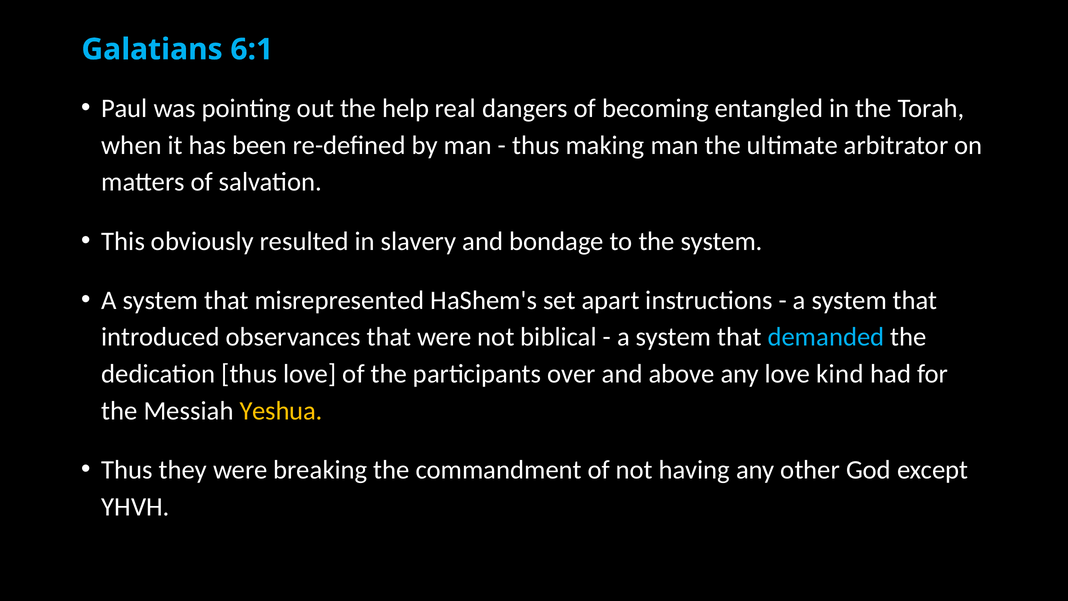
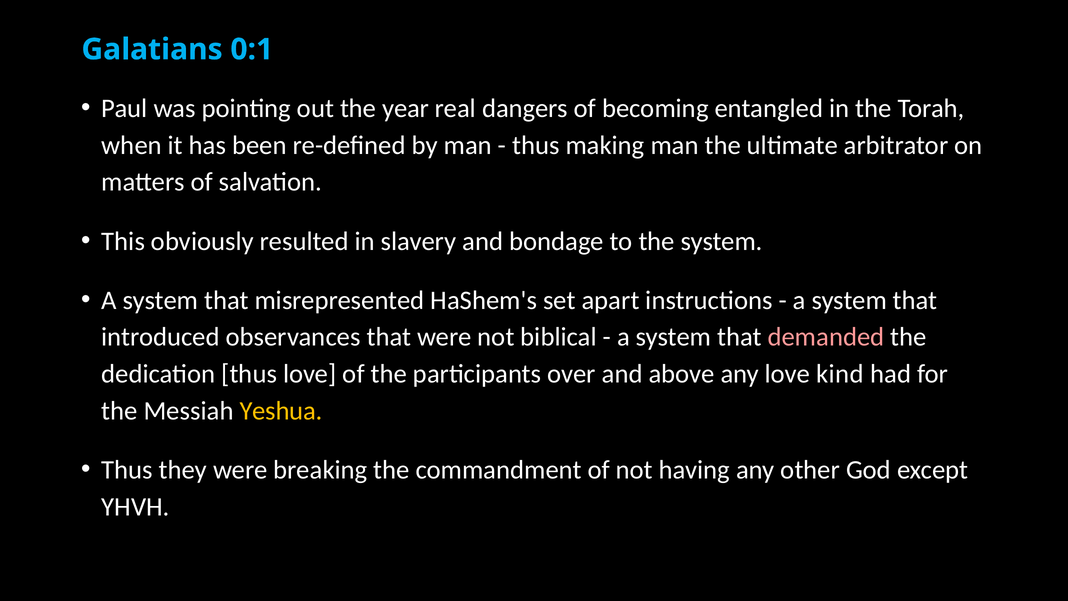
6:1: 6:1 -> 0:1 (252, 49)
help: help -> year (406, 108)
demanded colour: light blue -> pink (826, 337)
